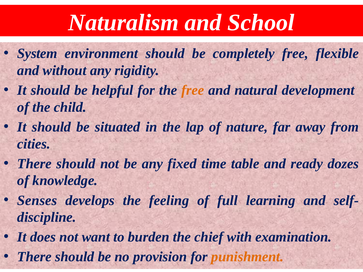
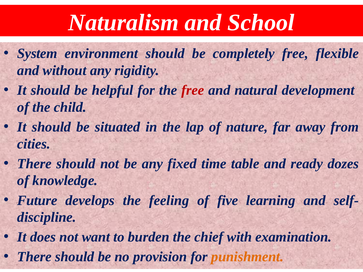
free colour: orange -> red (193, 90)
Senses: Senses -> Future (37, 201)
full: full -> five (228, 201)
